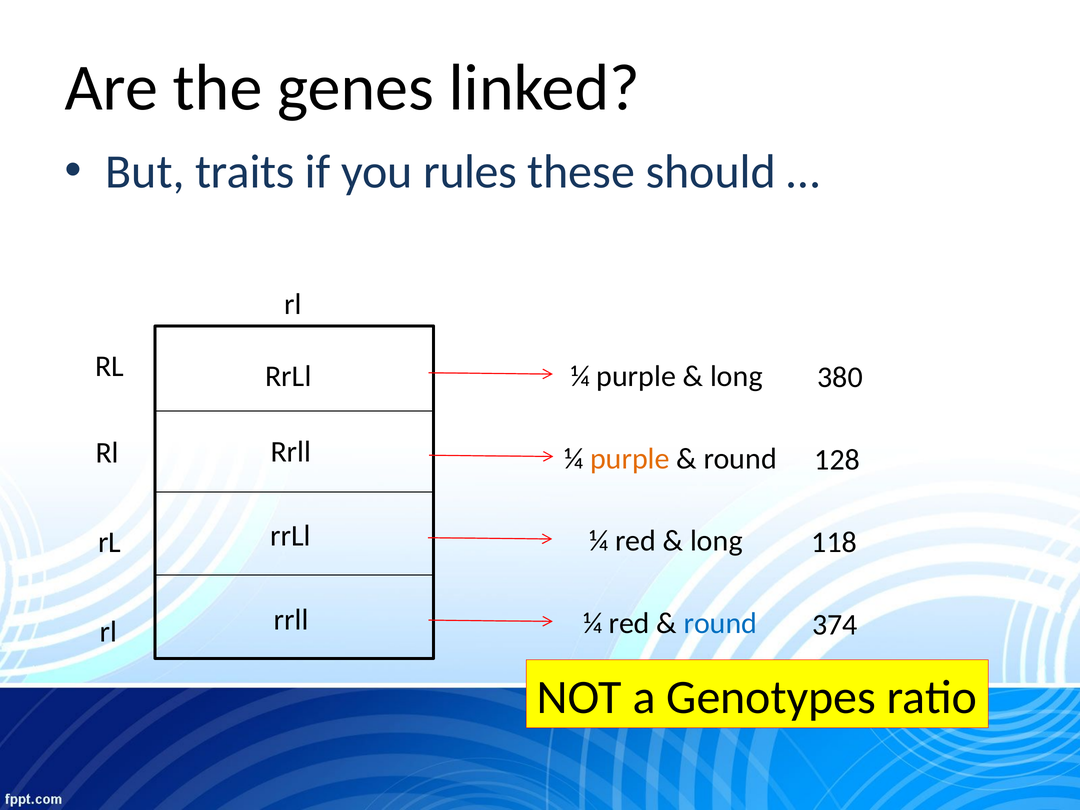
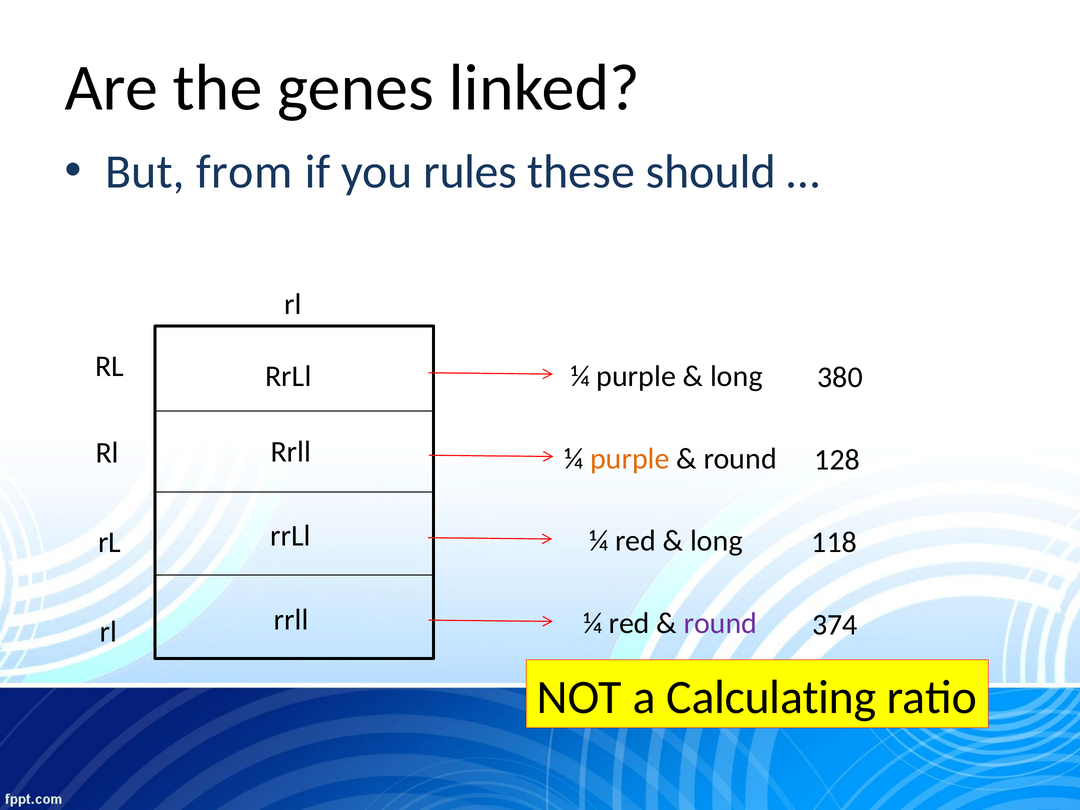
traits: traits -> from (244, 172)
round colour: blue -> purple (720, 624)
Genotypes: Genotypes -> Calculating (771, 697)
